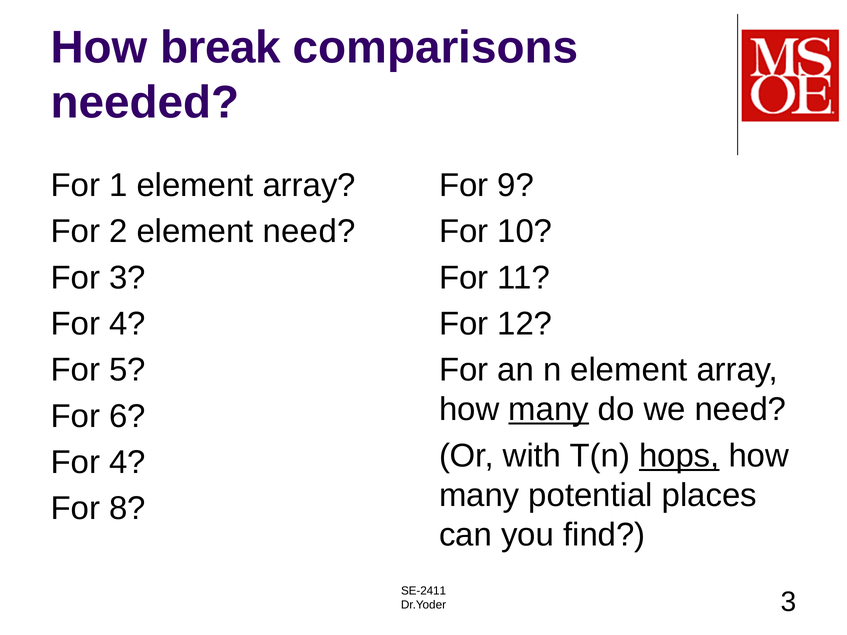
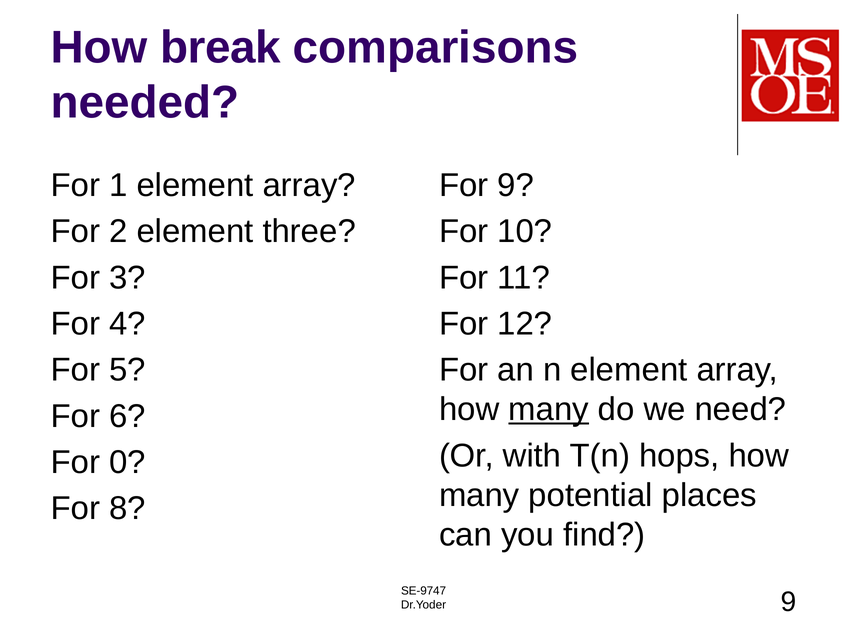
element need: need -> three (309, 232)
hops underline: present -> none (679, 456)
4: 4 -> 0 (127, 462)
SE-2411: SE-2411 -> SE-9747 (424, 591)
Dr.Yoder 3: 3 -> 9 (788, 602)
